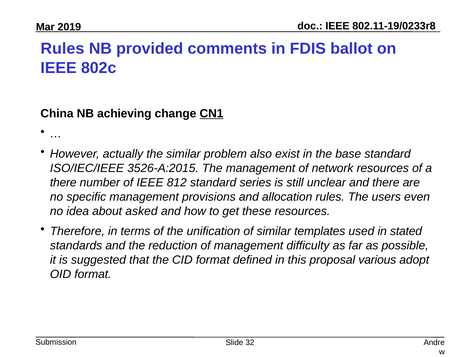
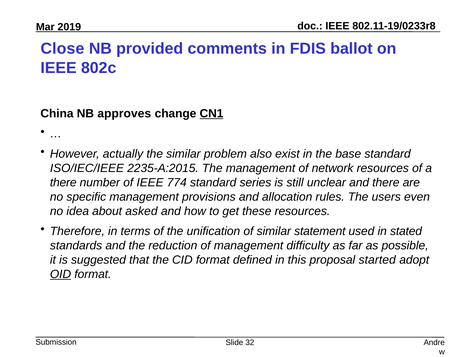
Rules: Rules -> Close (62, 49)
achieving: achieving -> approves (124, 113)
3526-A:2015: 3526-A:2015 -> 2235-A:2015 (163, 168)
812: 812 -> 774 (177, 183)
templates: templates -> statement (320, 231)
various: various -> started (377, 260)
OID underline: none -> present (61, 274)
